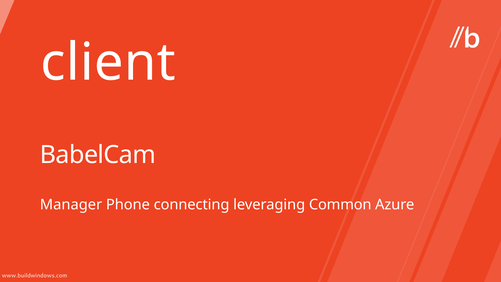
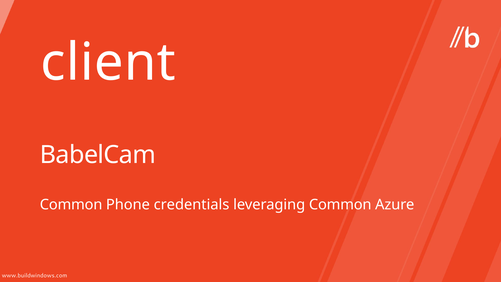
Manager: Manager -> Common (71, 205)
connecting: connecting -> credentials (192, 205)
